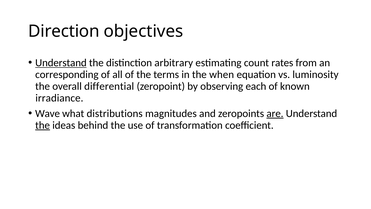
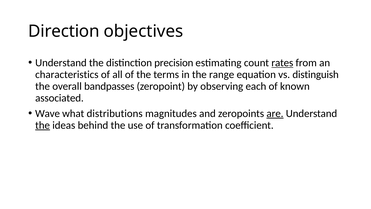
Understand underline: present -> none (61, 63)
arbitrary: arbitrary -> precision (174, 63)
rates underline: none -> present (282, 63)
corresponding: corresponding -> characteristics (67, 74)
when: when -> range (222, 74)
luminosity: luminosity -> distinguish (316, 74)
differential: differential -> bandpasses (109, 86)
irradiance: irradiance -> associated (59, 98)
